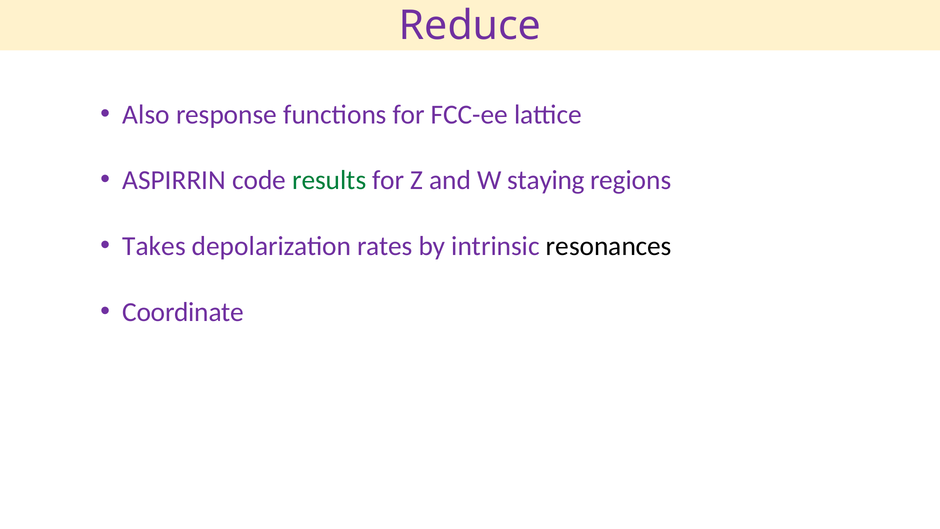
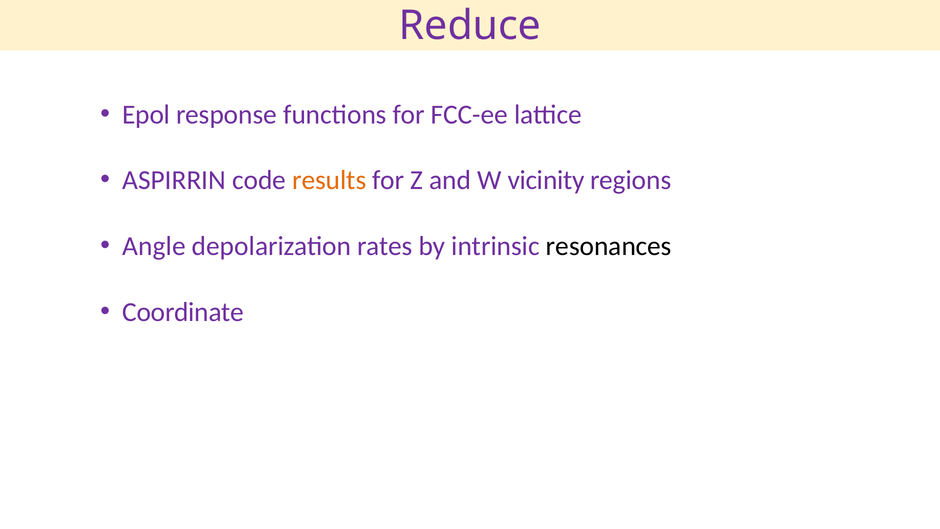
Also: Also -> Epol (146, 114)
results colour: green -> orange (329, 180)
staying: staying -> vicinity (546, 180)
Takes: Takes -> Angle (154, 246)
